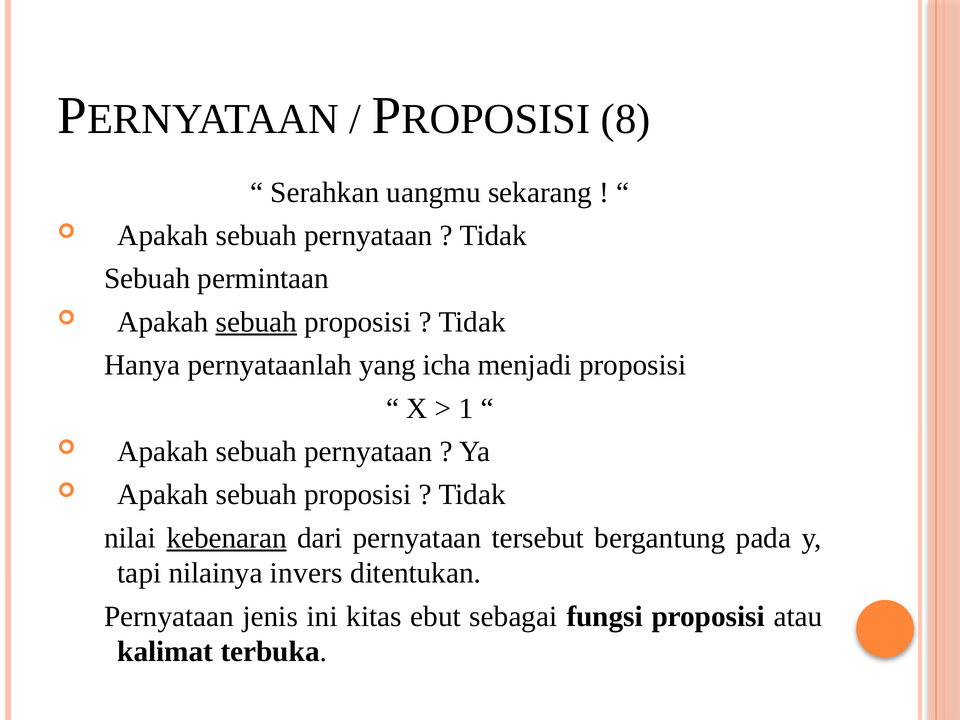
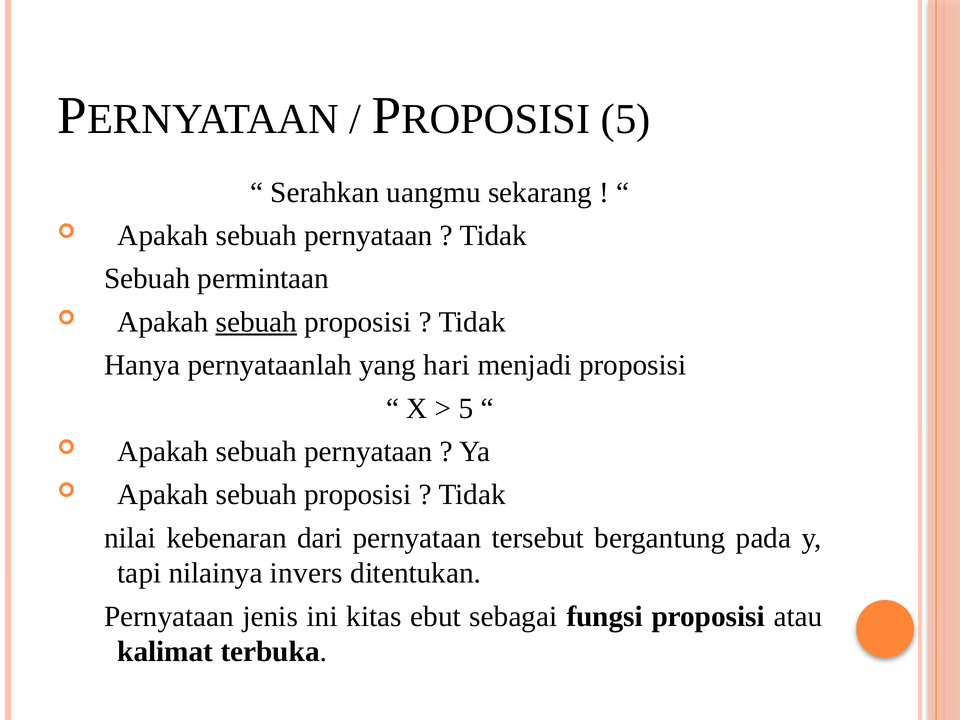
8: 8 -> 5 (626, 119)
icha: icha -> hari (447, 365)
1: 1 -> 5 (466, 408)
kebenaran underline: present -> none (227, 538)
